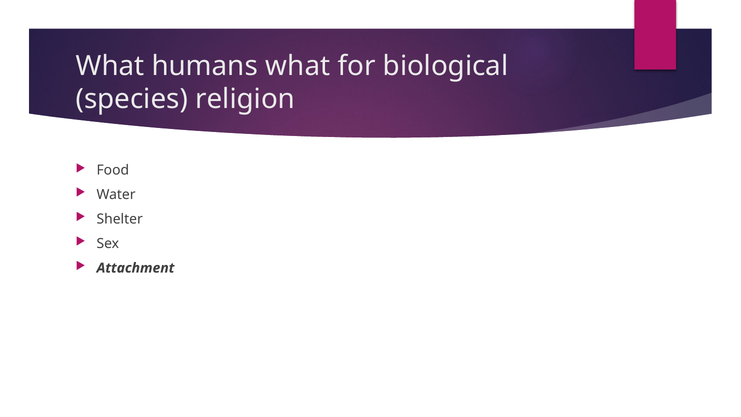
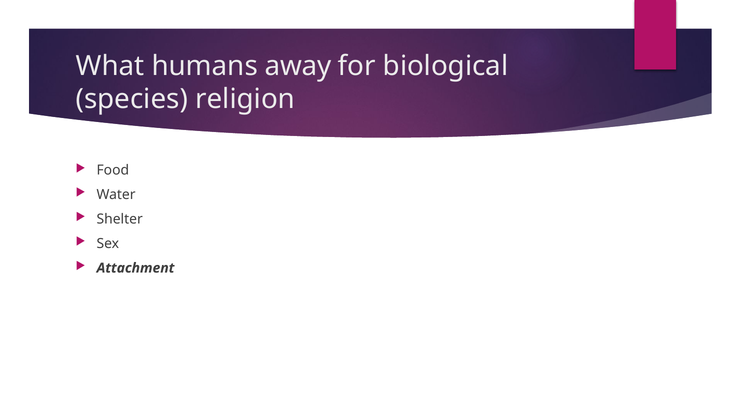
humans what: what -> away (298, 66)
